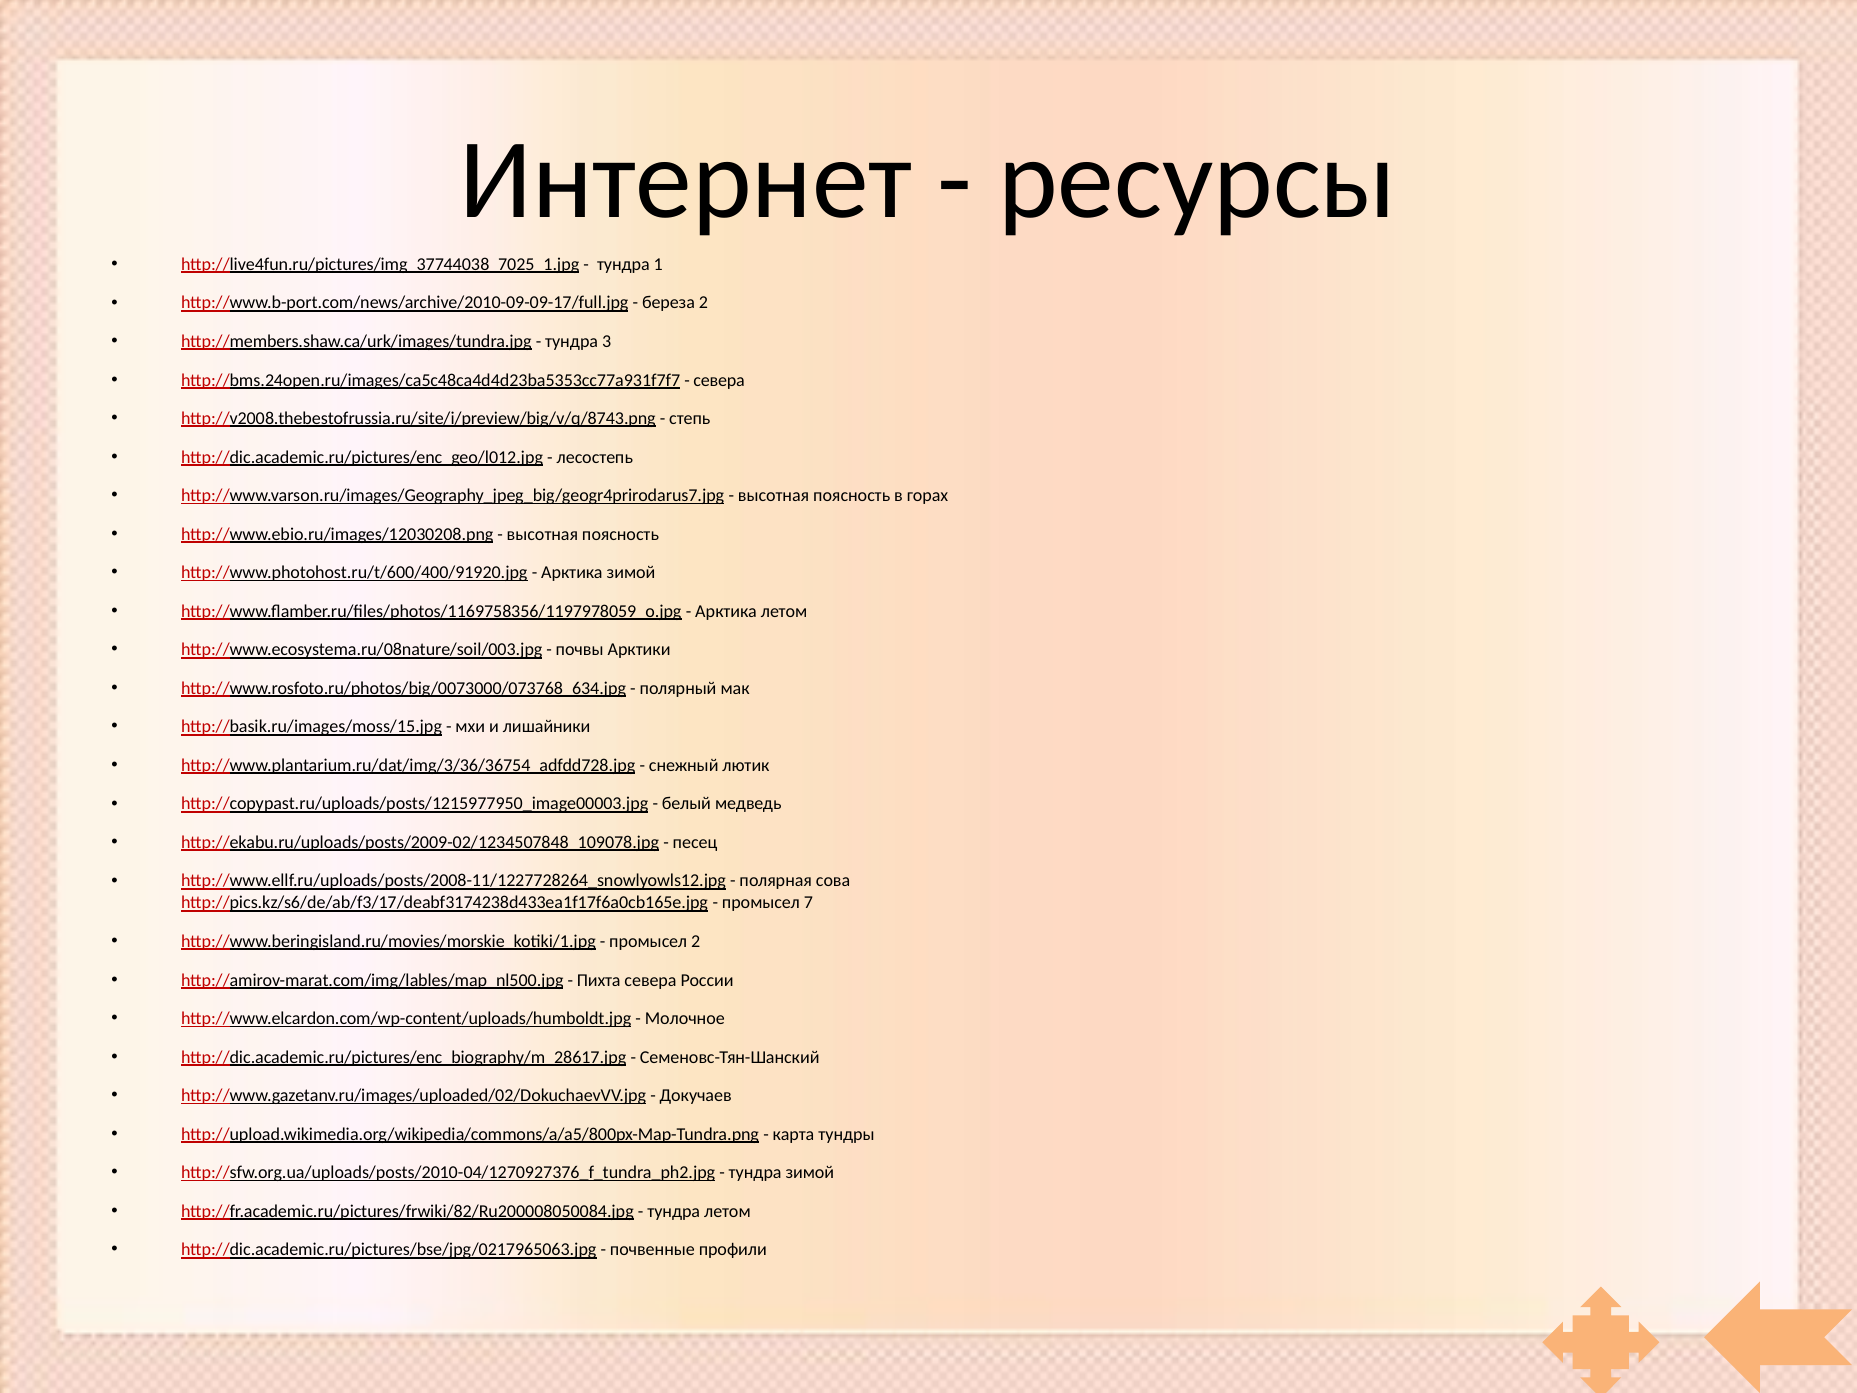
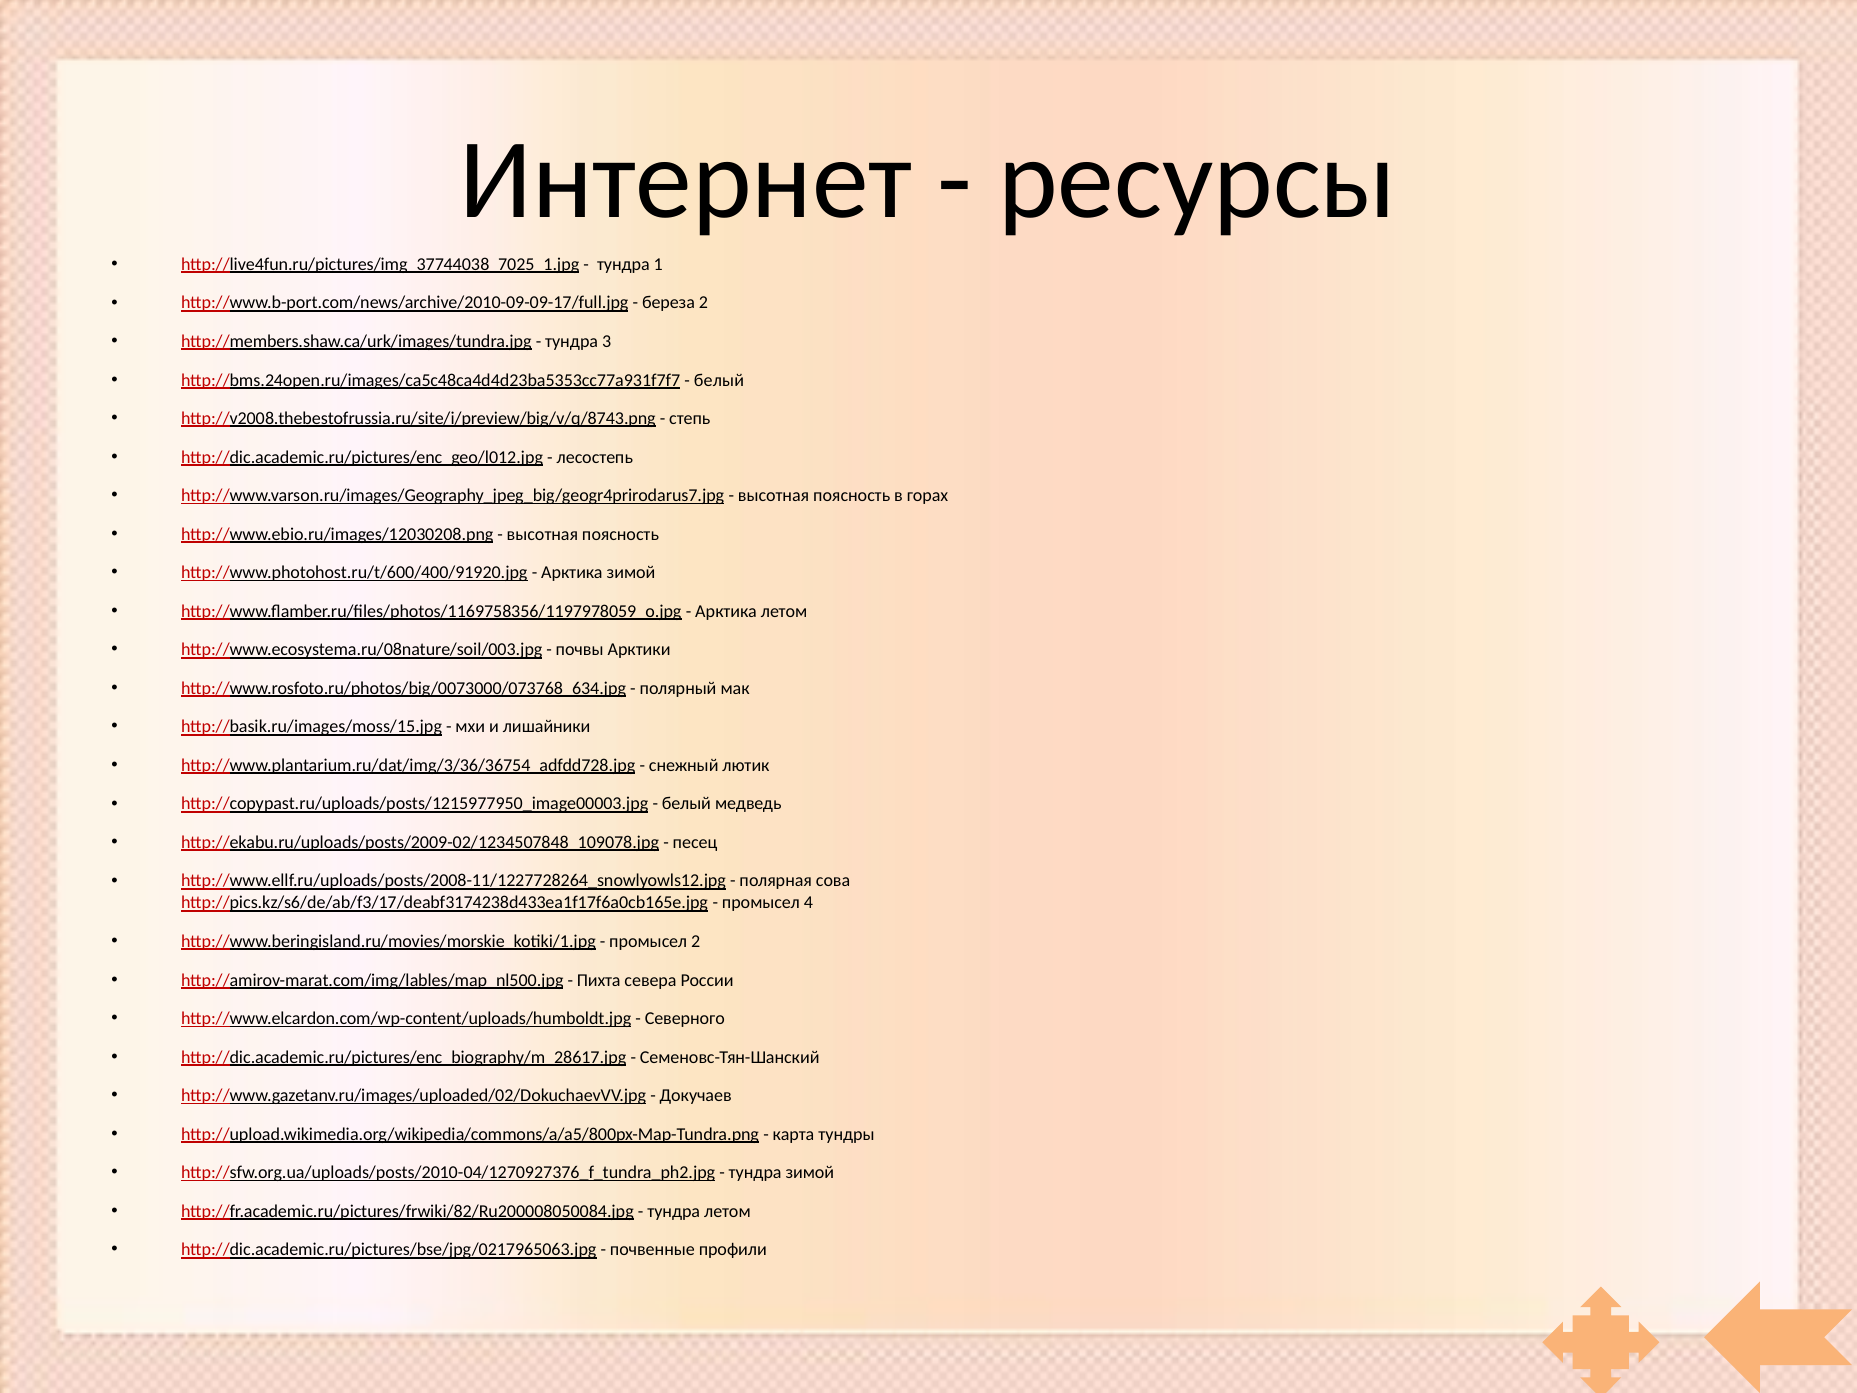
севера: севера -> белый (719, 380)
7: 7 -> 4 (808, 903)
Молочное: Молочное -> Северного (685, 1018)
